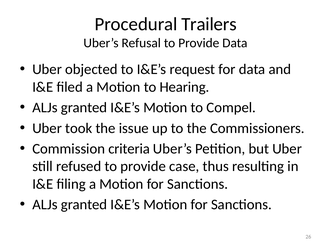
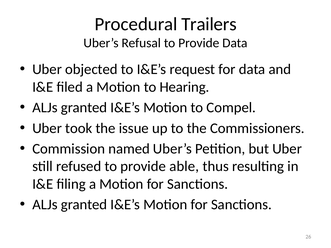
criteria: criteria -> named (129, 149)
case: case -> able (184, 167)
